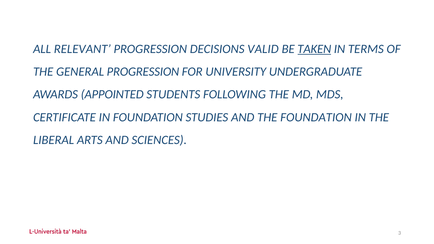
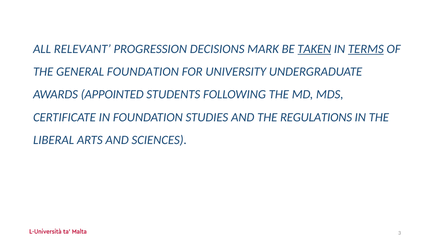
VALID: VALID -> MARK (263, 49)
TERMS underline: none -> present (366, 49)
GENERAL PROGRESSION: PROGRESSION -> FOUNDATION (143, 72)
THE FOUNDATION: FOUNDATION -> REGULATIONS (316, 117)
